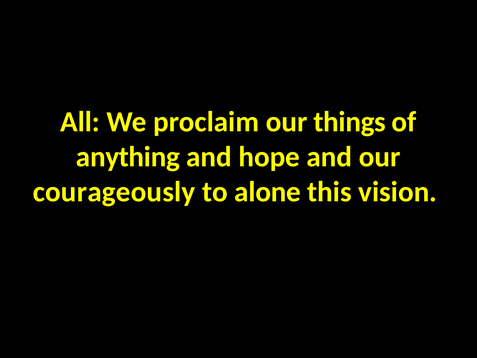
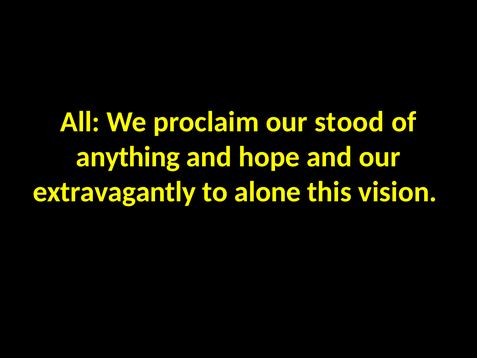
things: things -> stood (349, 122)
courageously: courageously -> extravagantly (114, 192)
